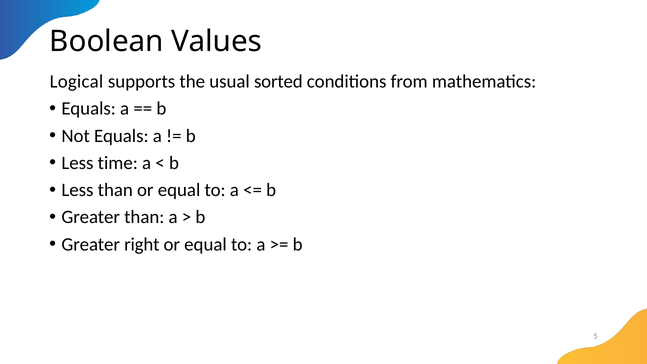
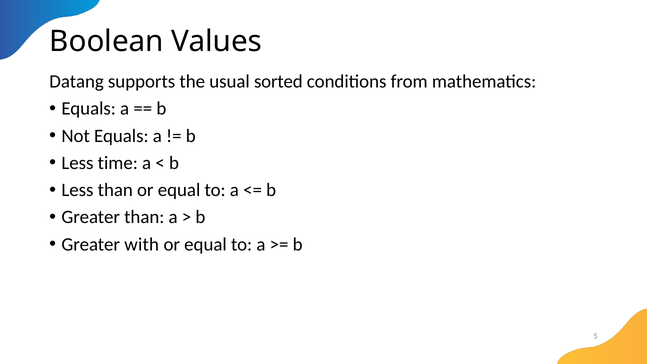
Logical: Logical -> Datang (77, 82)
right: right -> with (142, 244)
